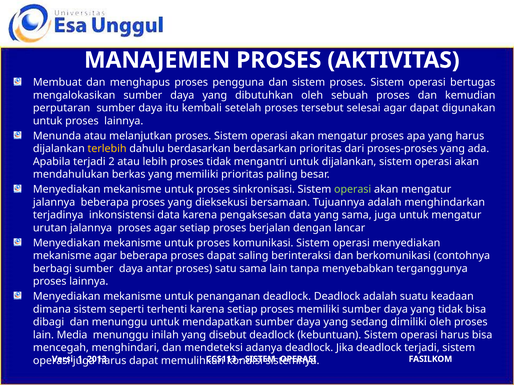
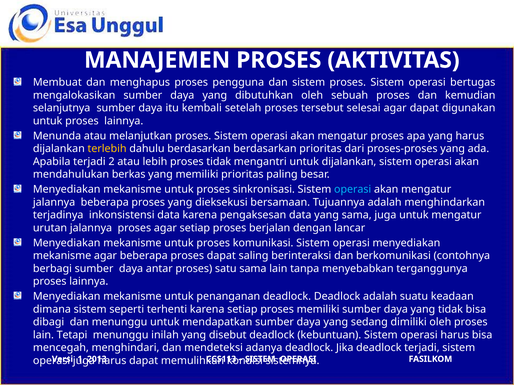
perputaran: perputaran -> selanjutnya (62, 108)
operasi colour: light green -> light blue (353, 190)
Media: Media -> Tetapi (72, 335)
